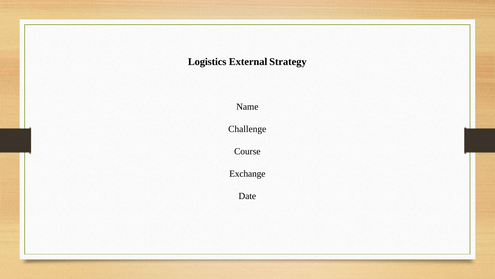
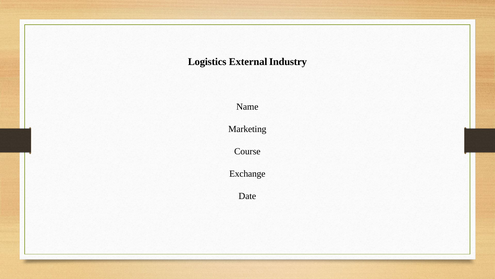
Strategy: Strategy -> Industry (288, 62)
Challenge: Challenge -> Marketing (247, 129)
